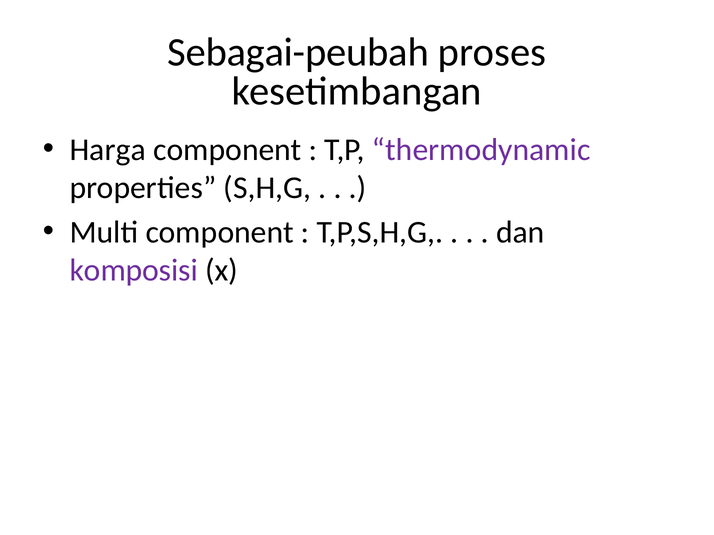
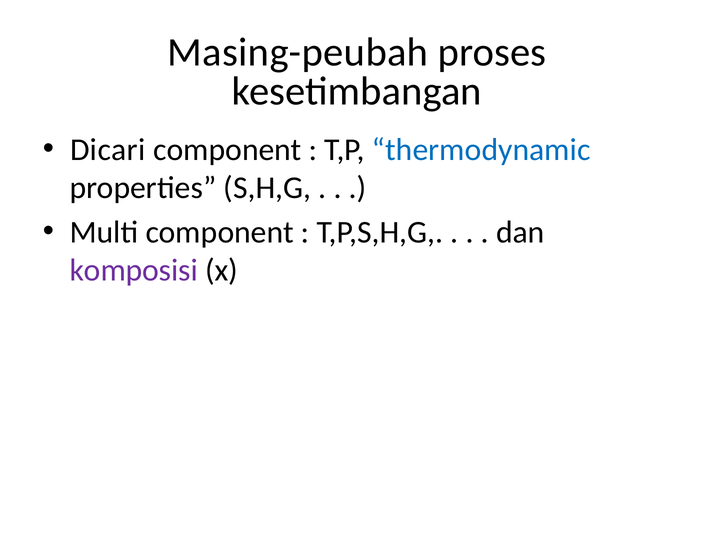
Sebagai-peubah: Sebagai-peubah -> Masing-peubah (298, 53)
Harga: Harga -> Dicari (108, 150)
thermodynamic colour: purple -> blue (481, 150)
